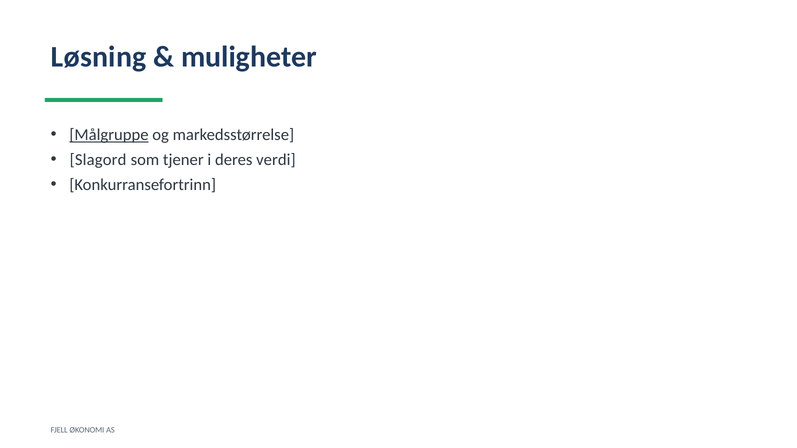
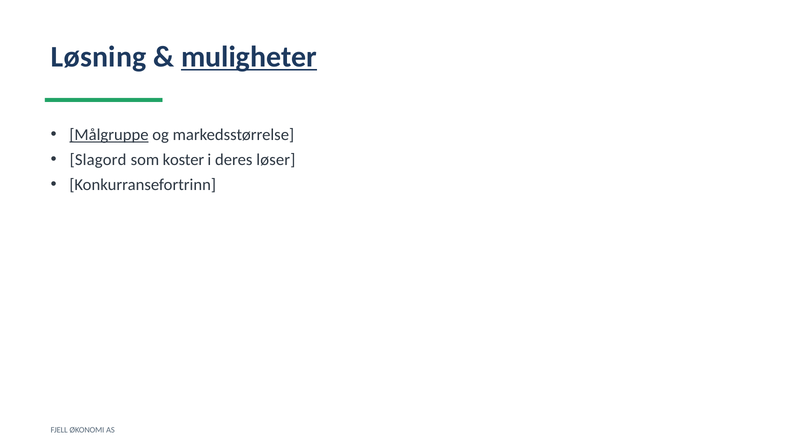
muligheter underline: none -> present (249, 57)
tjener: tjener -> koster (183, 160)
verdi: verdi -> løser (276, 160)
